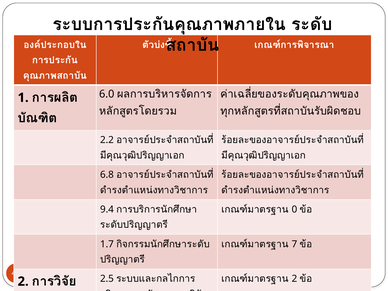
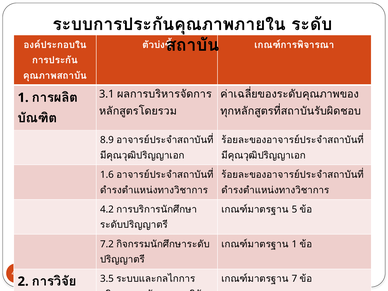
6.0: 6.0 -> 3.1 (107, 94)
2.2: 2.2 -> 8.9 (107, 140)
6.8: 6.8 -> 1.6 (107, 175)
9.4: 9.4 -> 4.2 (107, 209)
0: 0 -> 5 (294, 209)
1.7: 1.7 -> 7.2 (107, 244)
7: 7 -> 1 (294, 244)
2: 2 -> 7 (294, 279)
2.5: 2.5 -> 3.5 (107, 279)
